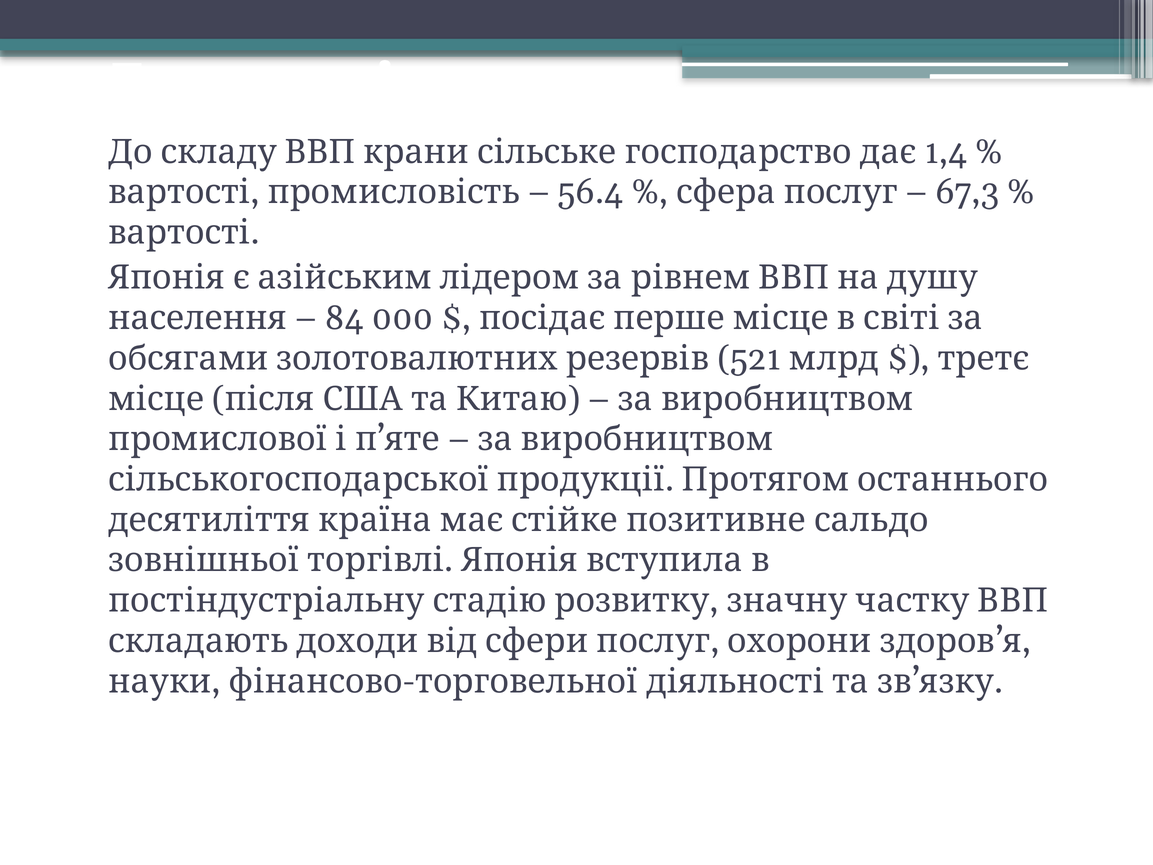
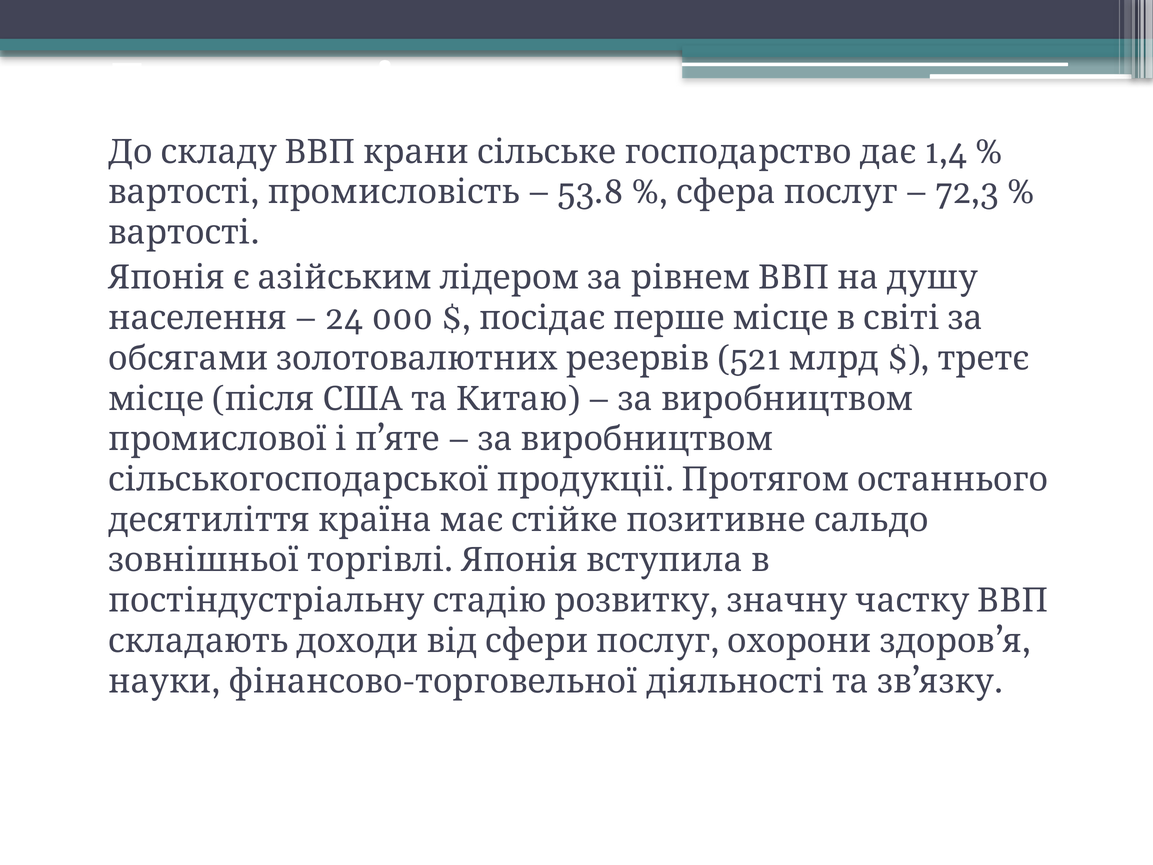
56.4: 56.4 -> 53.8 (591, 192)
67,3: 67,3 -> 72,3 (967, 192)
84: 84 -> 24 (344, 318)
